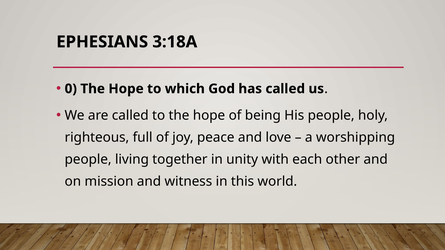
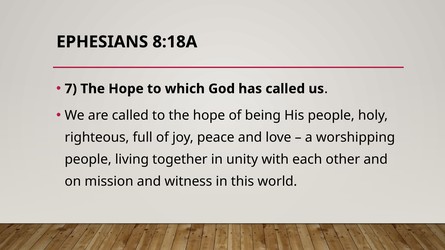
3:18A: 3:18A -> 8:18A (175, 42)
0: 0 -> 7 (71, 89)
